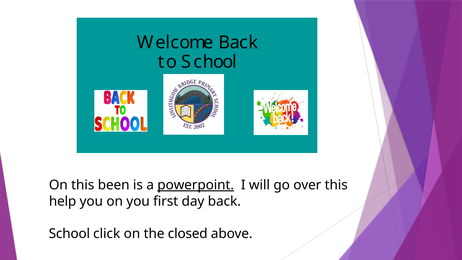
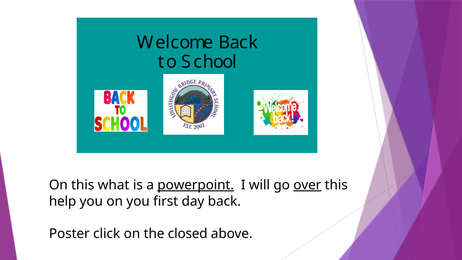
been: been -> what (114, 185)
over underline: none -> present (307, 185)
School: School -> Poster (69, 234)
